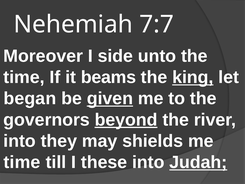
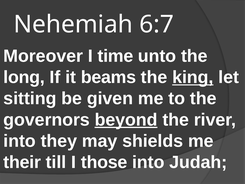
7:7: 7:7 -> 6:7 (157, 24)
side: side -> time (115, 56)
time: time -> long (24, 77)
began: began -> sitting (30, 98)
given underline: present -> none (110, 98)
time: time -> their (22, 162)
these: these -> those (104, 162)
Judah underline: present -> none (198, 162)
